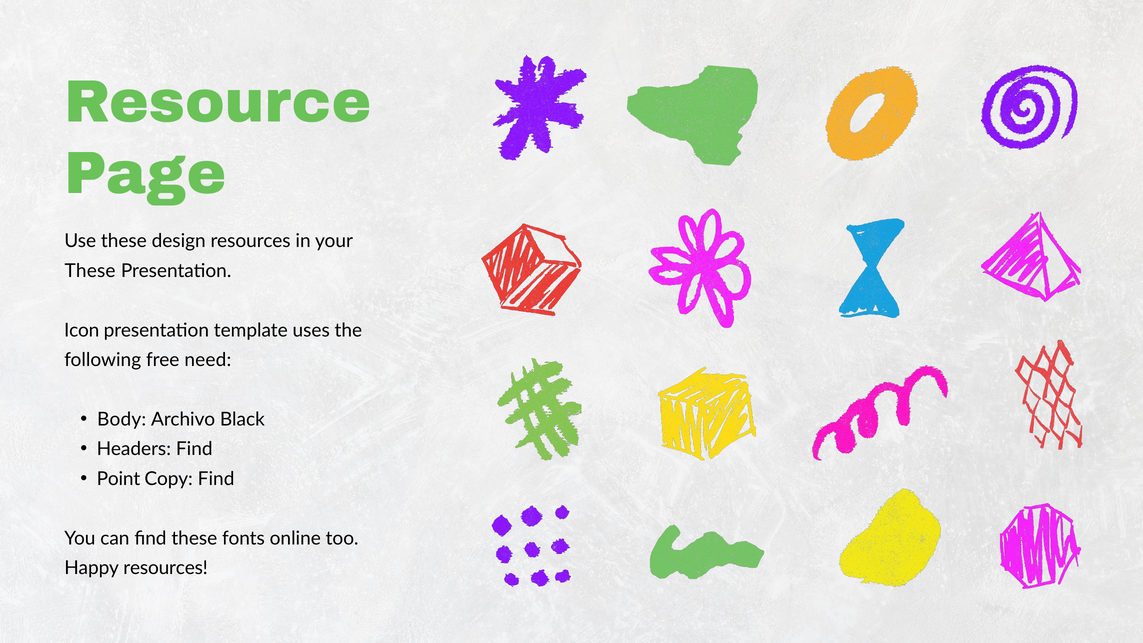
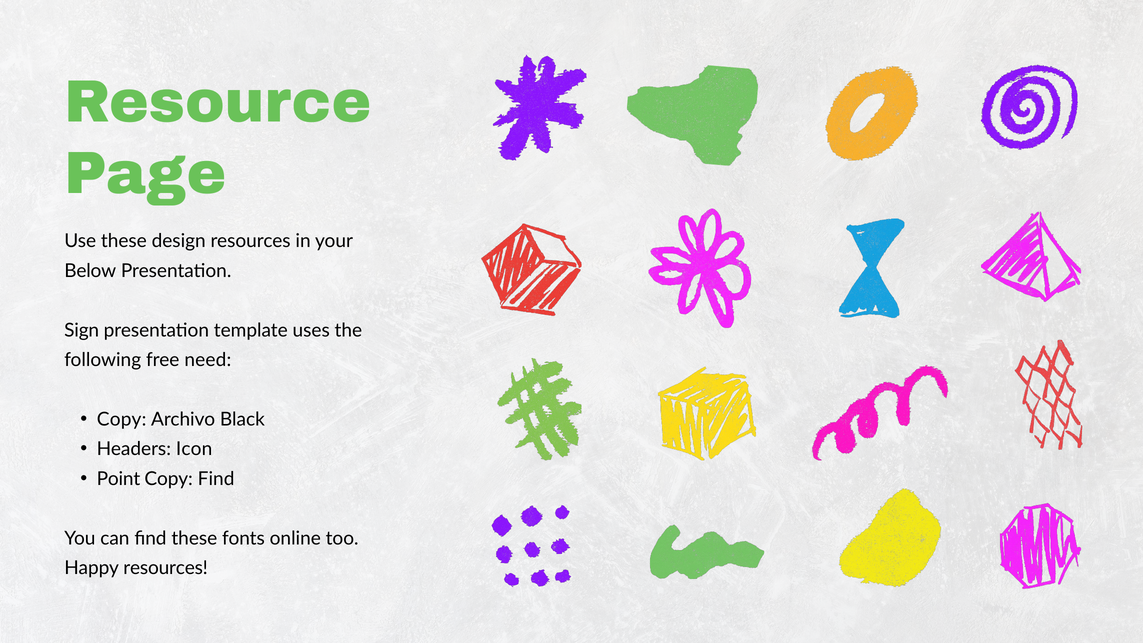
These: These -> Below (90, 271)
Icon: Icon -> Sign (82, 330)
Body: Body -> Copy (122, 419)
Headers Find: Find -> Icon (194, 449)
